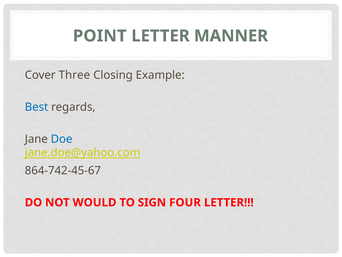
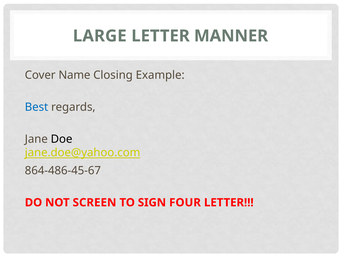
POINT: POINT -> LARGE (100, 36)
Three: Three -> Name (74, 75)
Doe colour: blue -> black (62, 139)
864-742-45-67: 864-742-45-67 -> 864-486-45-67 (63, 170)
WOULD: WOULD -> SCREEN (94, 202)
